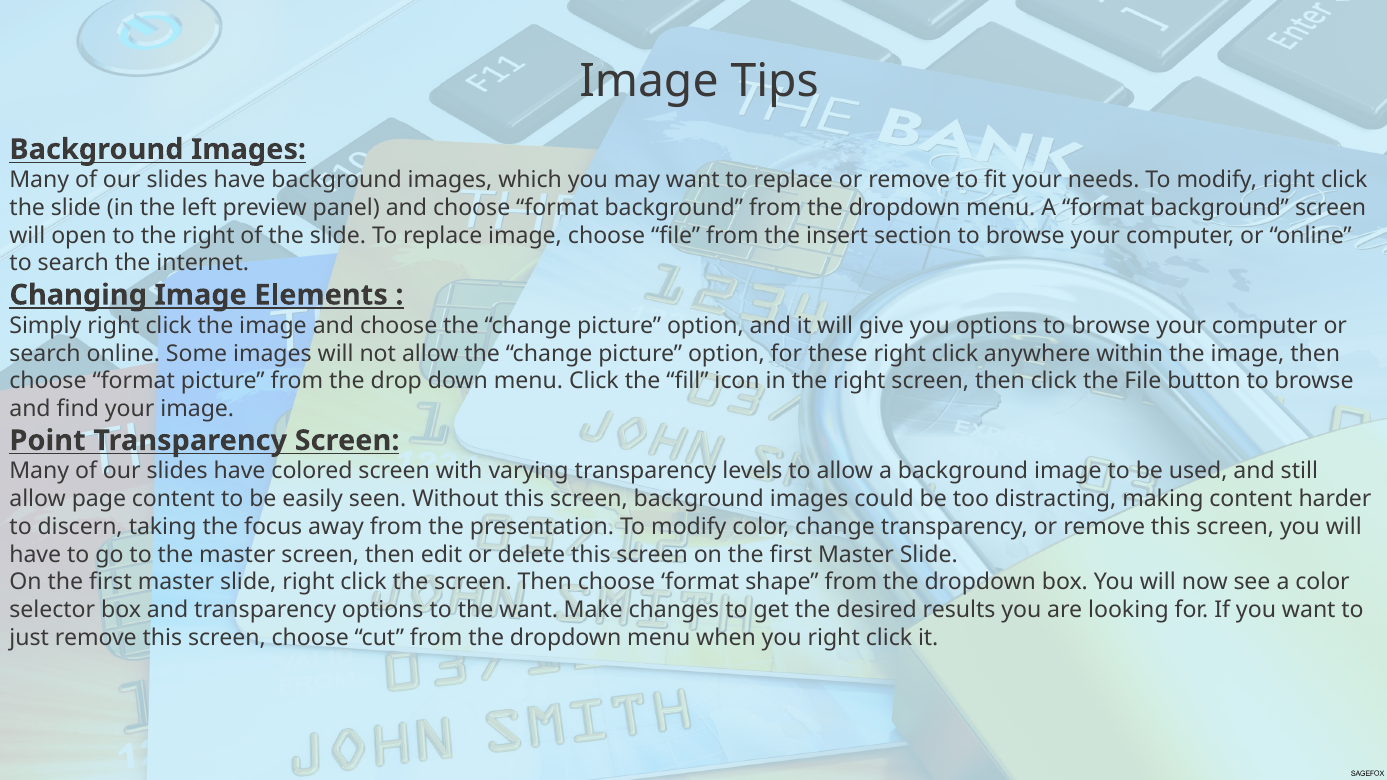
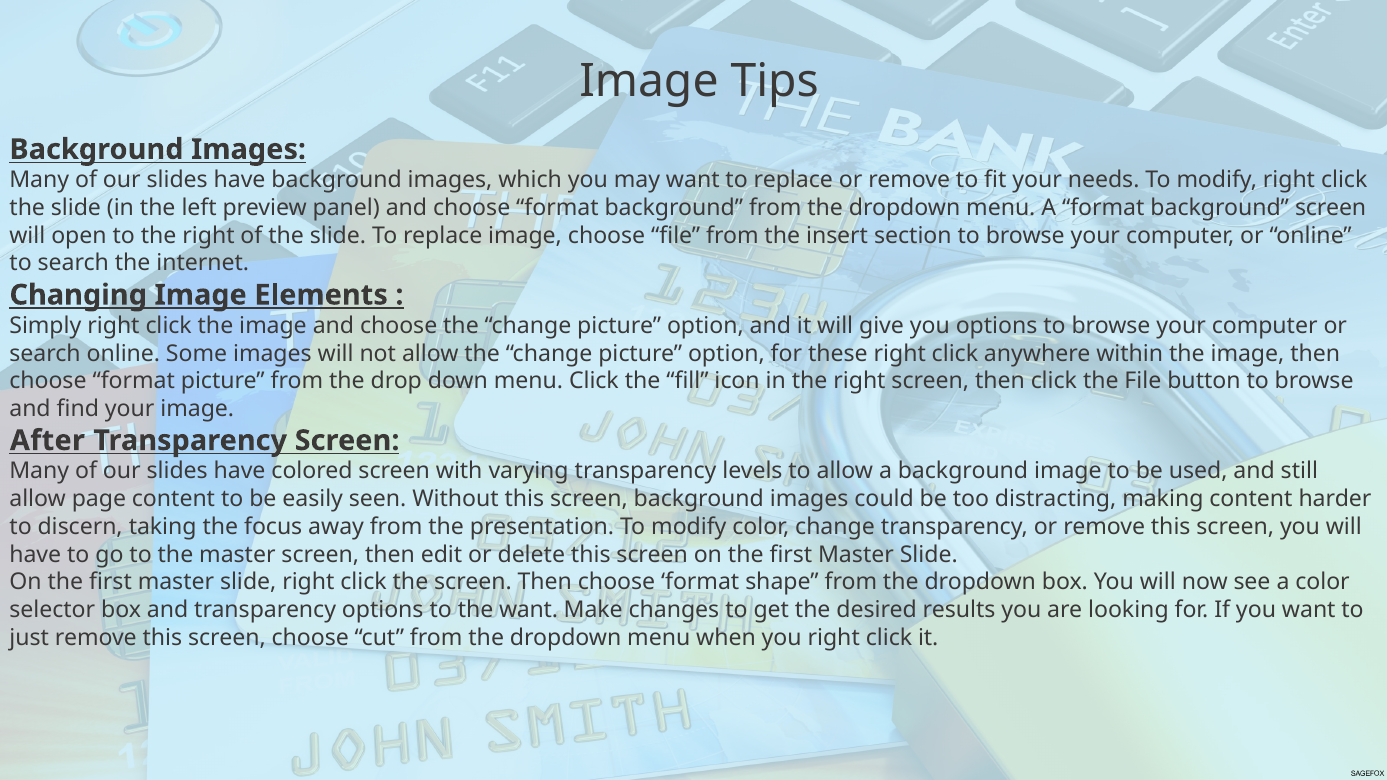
Point: Point -> After (47, 441)
